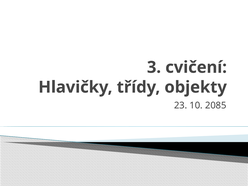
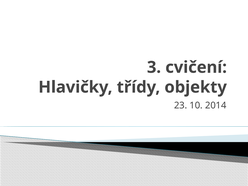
2085: 2085 -> 2014 (216, 105)
